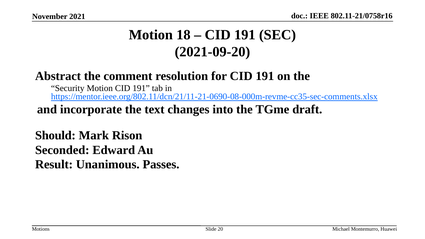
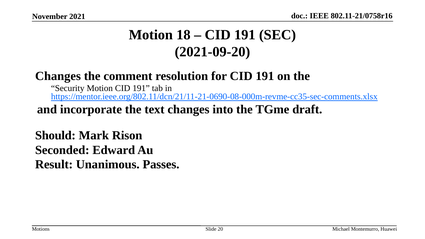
Abstract: Abstract -> Changes (58, 76)
